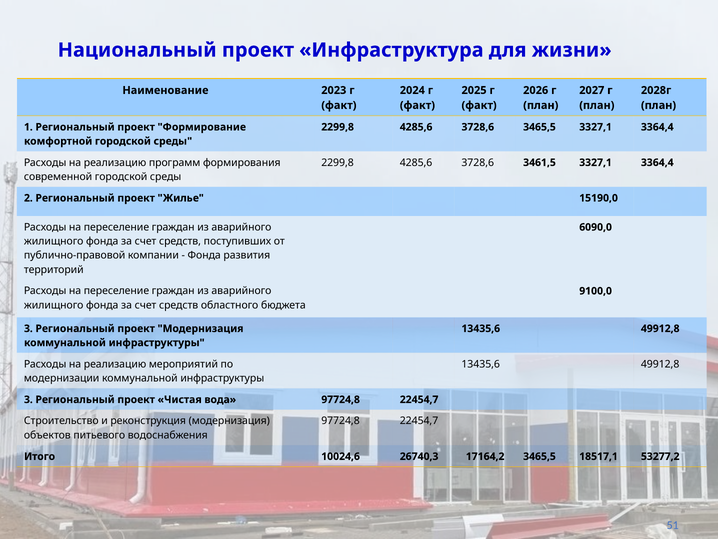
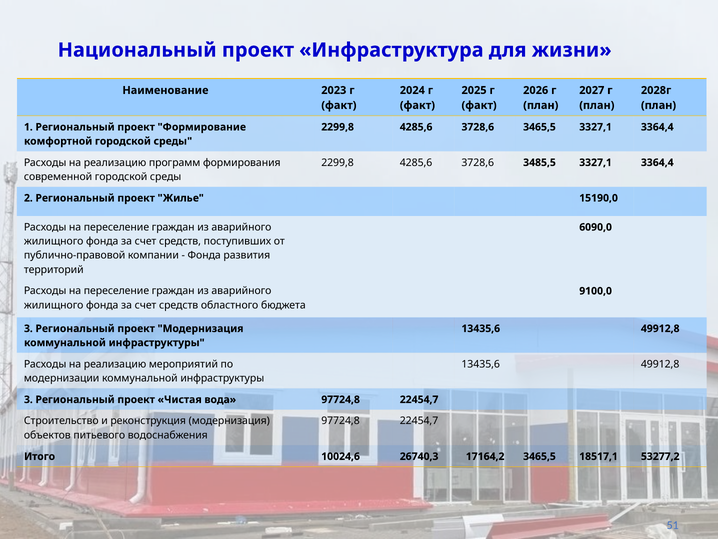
3461,5: 3461,5 -> 3485,5 (540, 162)
